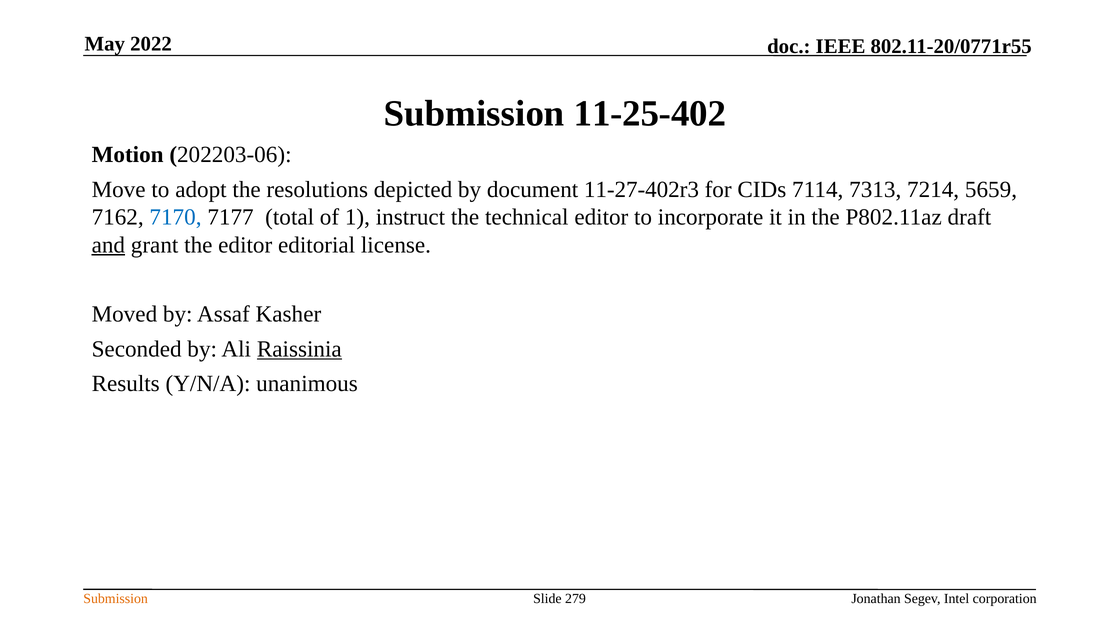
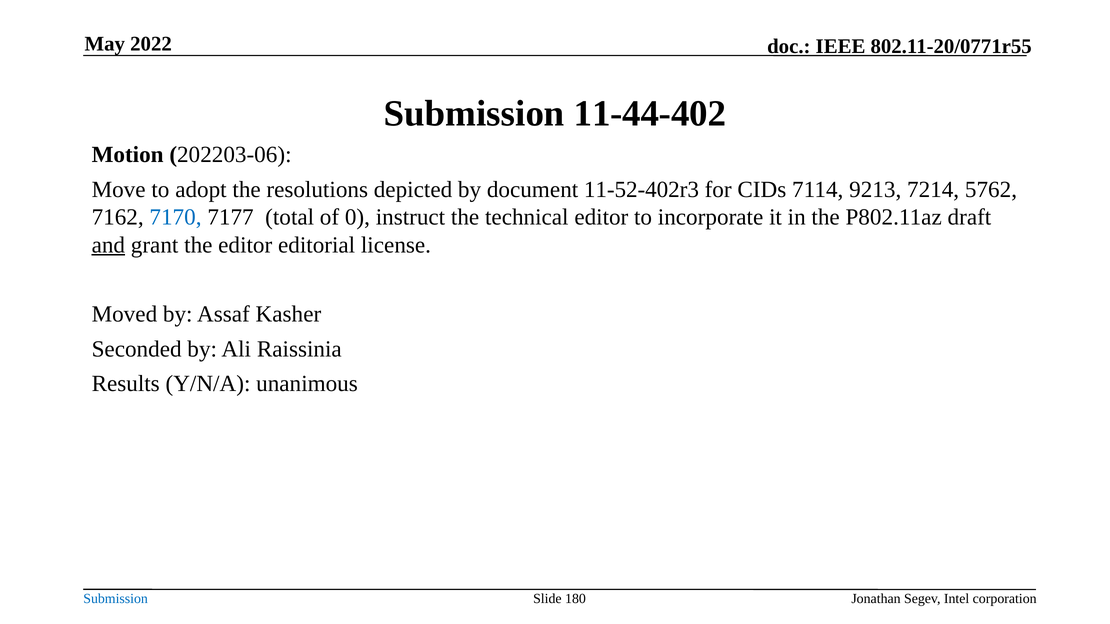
11-25-402: 11-25-402 -> 11-44-402 (650, 113)
11-27-402r3: 11-27-402r3 -> 11-52-402r3 (641, 190)
7313: 7313 -> 9213 (875, 190)
5659: 5659 -> 5762 (991, 190)
1: 1 -> 0 (357, 217)
Raissinia underline: present -> none (299, 349)
Submission colour: orange -> blue (116, 599)
279: 279 -> 180 (575, 599)
